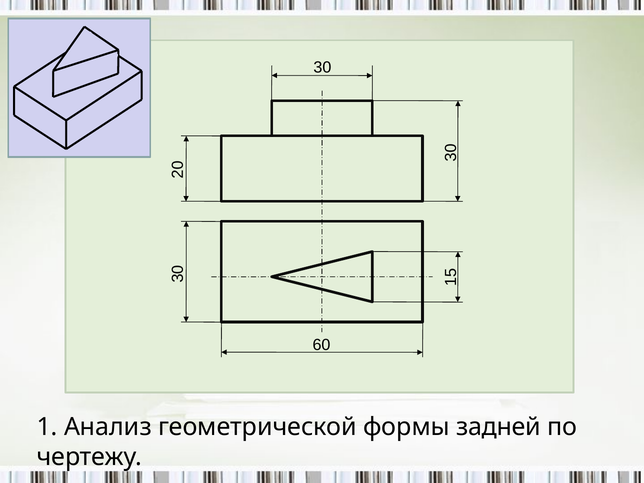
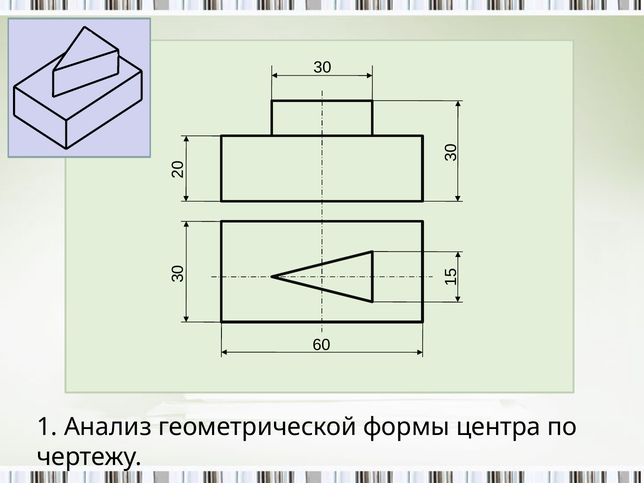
задней: задней -> центра (499, 427)
